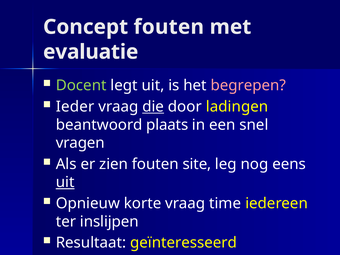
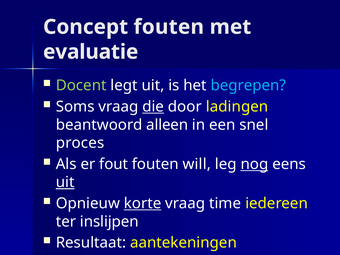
begrepen colour: pink -> light blue (248, 85)
Ieder: Ieder -> Soms (75, 107)
plaats: plaats -> alleen (167, 125)
vragen: vragen -> proces (80, 143)
zien: zien -> fout (114, 164)
site: site -> will (197, 164)
nog underline: none -> present (254, 164)
korte underline: none -> present (143, 203)
geïnteresseerd: geïnteresseerd -> aantekeningen (183, 243)
